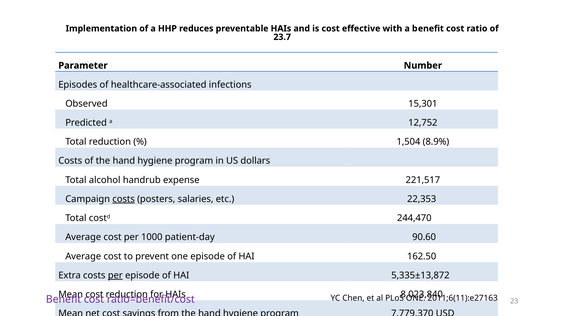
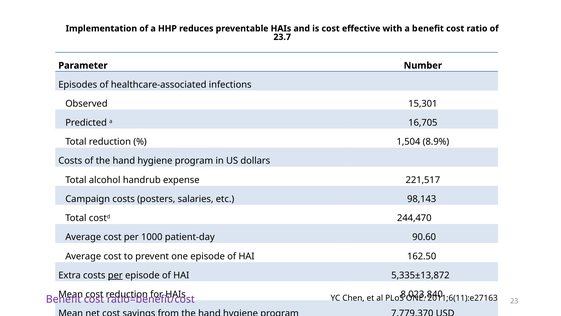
12,752: 12,752 -> 16,705 (423, 123)
costs underline: present -> none (124, 199)
22,353: 22,353 -> 98,143 (422, 199)
